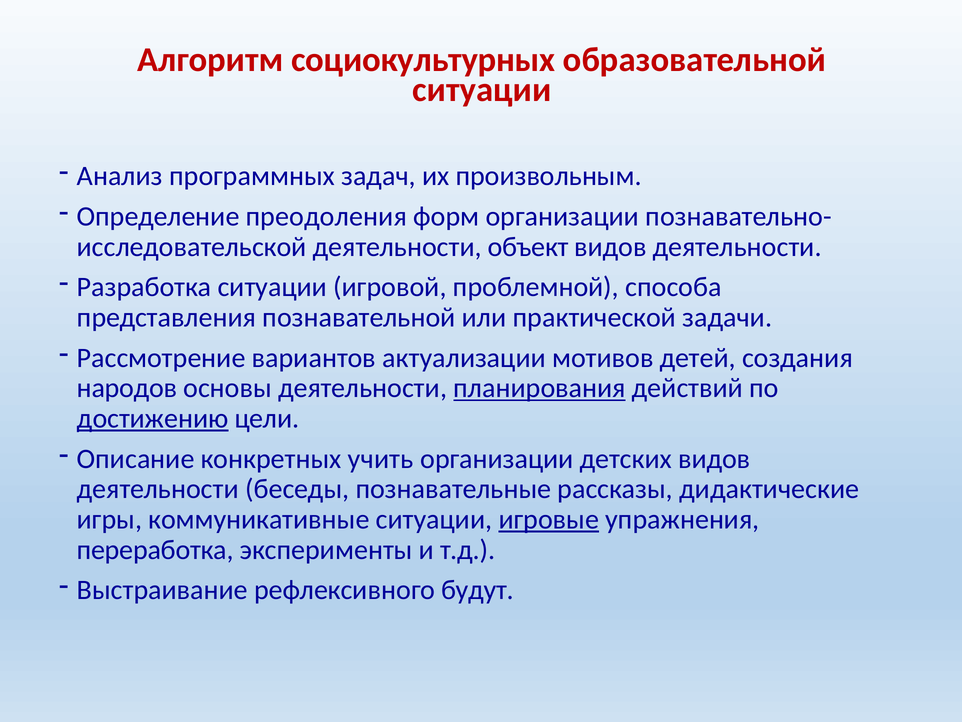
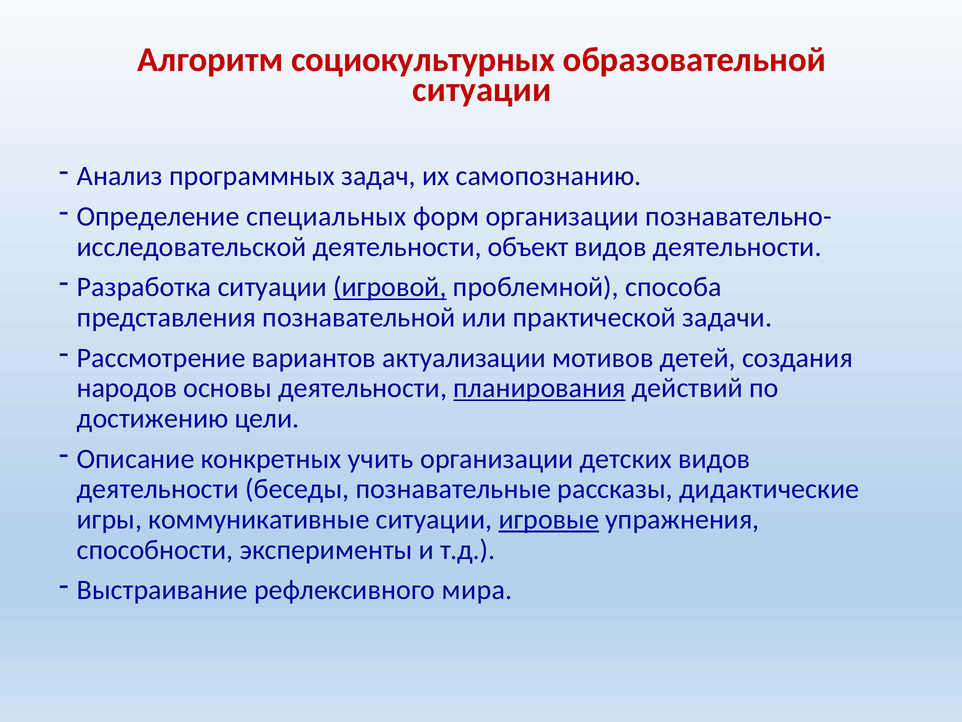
произвольным: произвольным -> самопознанию (549, 176)
преодоления: преодоления -> специальных (326, 216)
игровой underline: none -> present (390, 287)
достижению underline: present -> none (153, 418)
переработка: переработка -> способности (155, 549)
будут: будут -> мира (477, 590)
